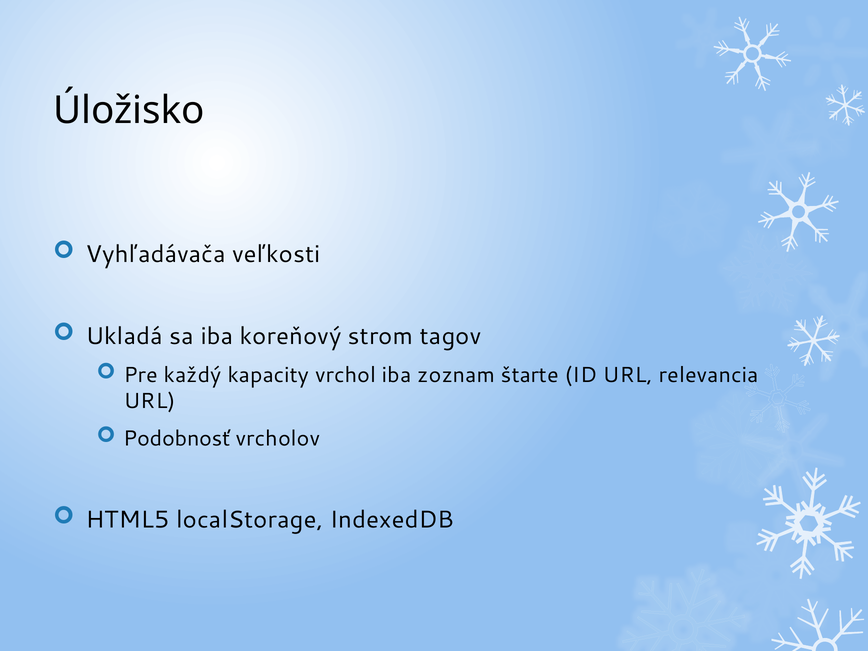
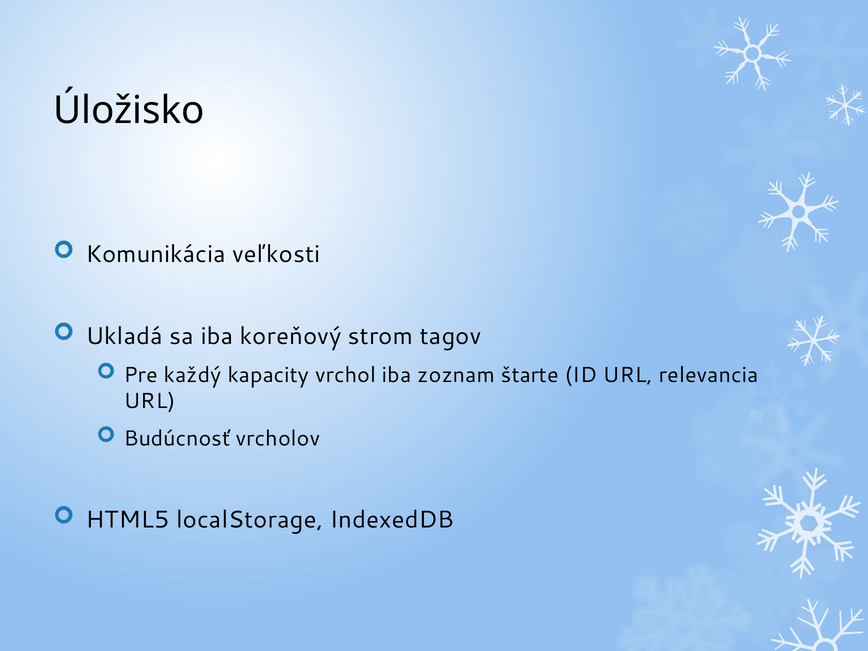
Vyhľadávača: Vyhľadávača -> Komunikácia (156, 254)
Podobnosť: Podobnosť -> Budúcnosť (177, 439)
